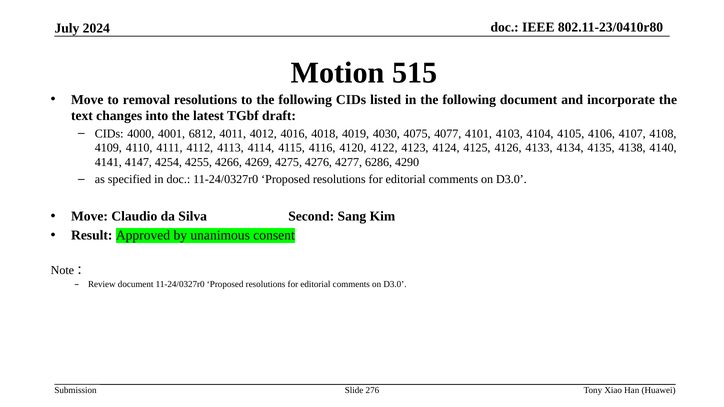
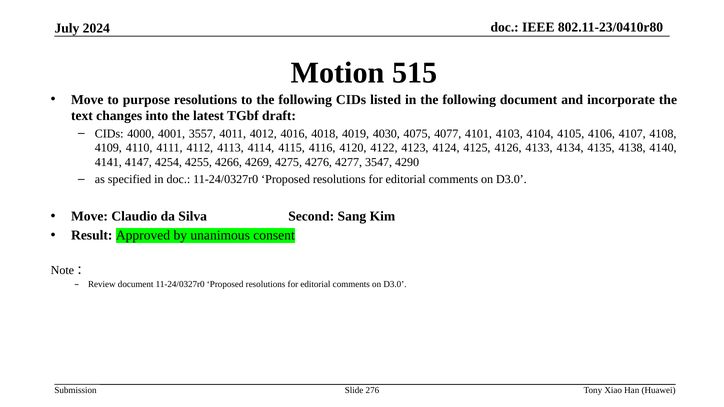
removal: removal -> purpose (146, 100)
6812: 6812 -> 3557 (202, 134)
6286: 6286 -> 3547 (379, 163)
